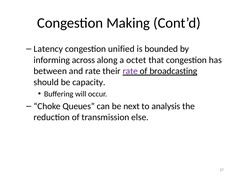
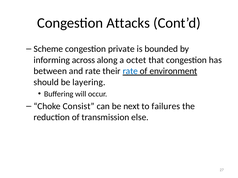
Making: Making -> Attacks (128, 23)
Latency: Latency -> Scheme (48, 49)
unified: unified -> private (121, 49)
rate colour: purple -> blue (130, 71)
broadcasting: broadcasting -> environment (173, 71)
capacity: capacity -> layering (89, 82)
Queues: Queues -> Consist (79, 106)
analysis: analysis -> failures (166, 106)
